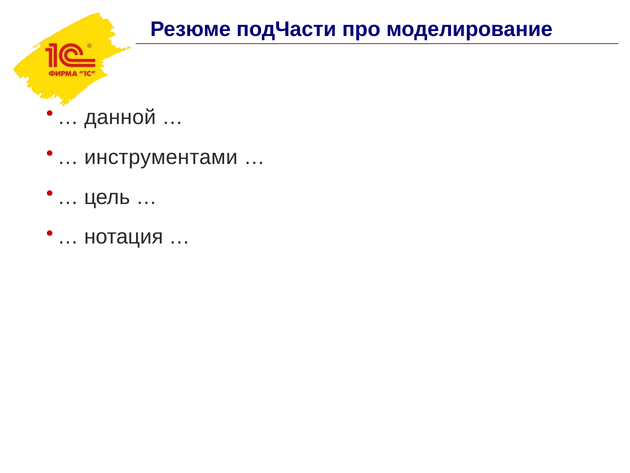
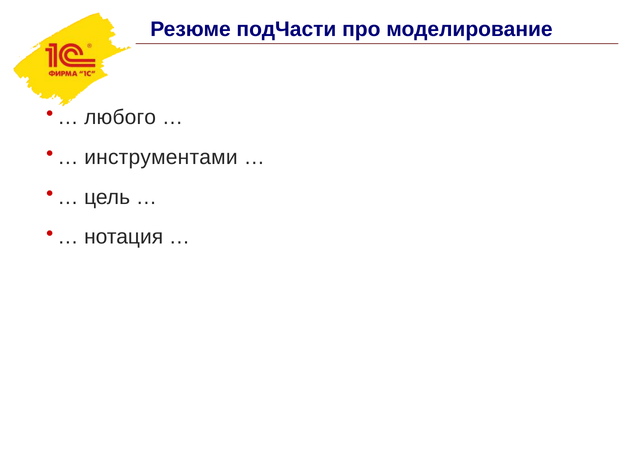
данной: данной -> любого (120, 117)
